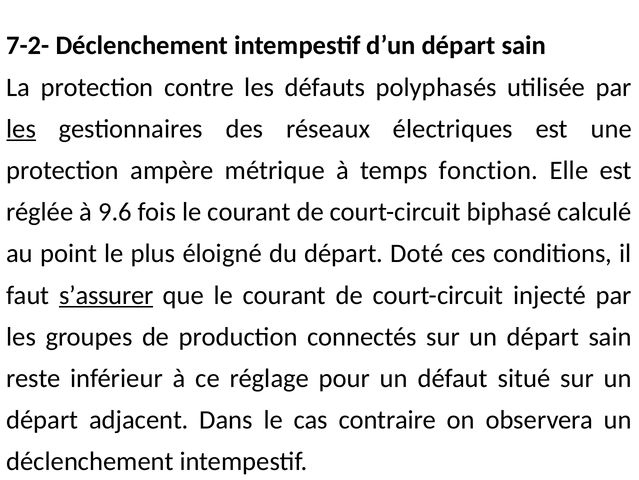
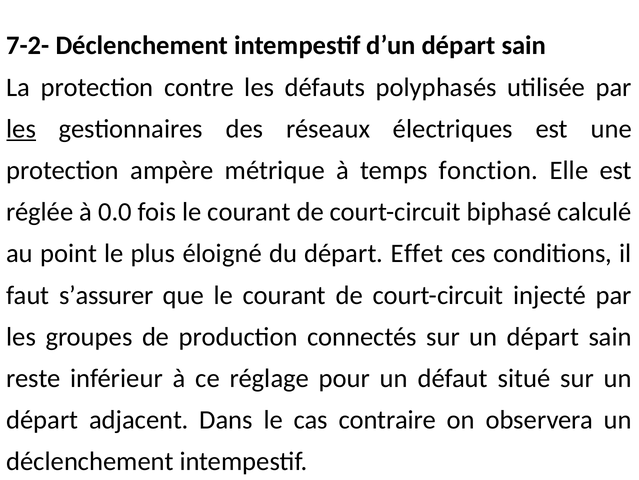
9.6: 9.6 -> 0.0 (115, 212)
Doté: Doté -> Effet (417, 253)
s’assurer underline: present -> none (106, 295)
